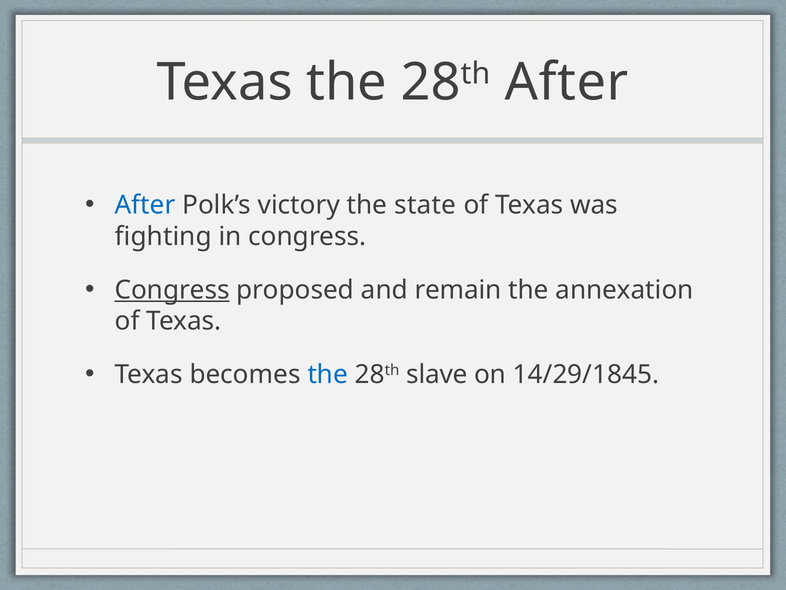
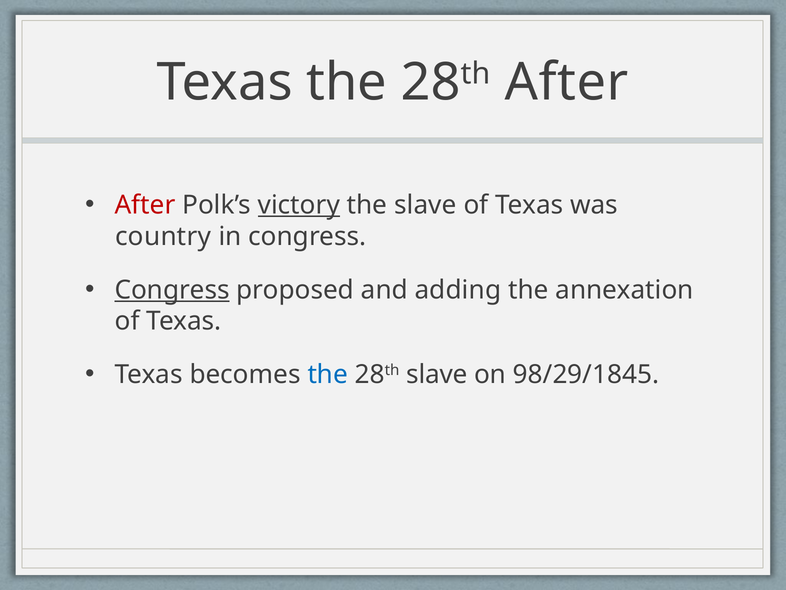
After colour: blue -> red (145, 205)
victory underline: none -> present (299, 205)
the state: state -> slave (425, 205)
fighting: fighting -> country (163, 236)
remain: remain -> adding (458, 290)
14/29/1845: 14/29/1845 -> 98/29/1845 (586, 374)
